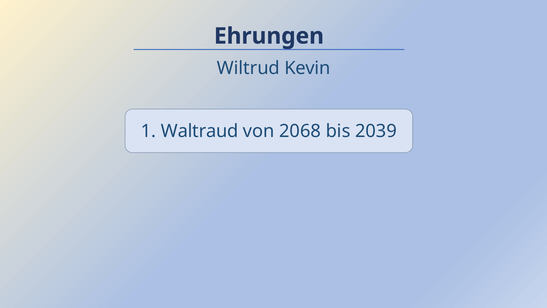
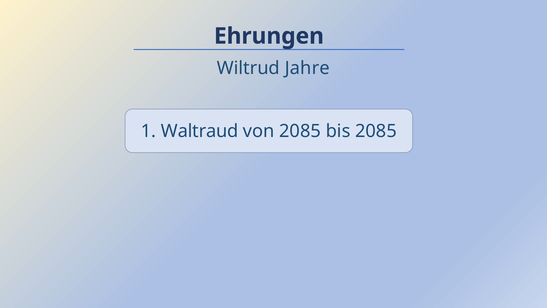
Kevin: Kevin -> Jahre (307, 68)
von 2068: 2068 -> 2085 (300, 131)
bis 2039: 2039 -> 2085 (376, 131)
